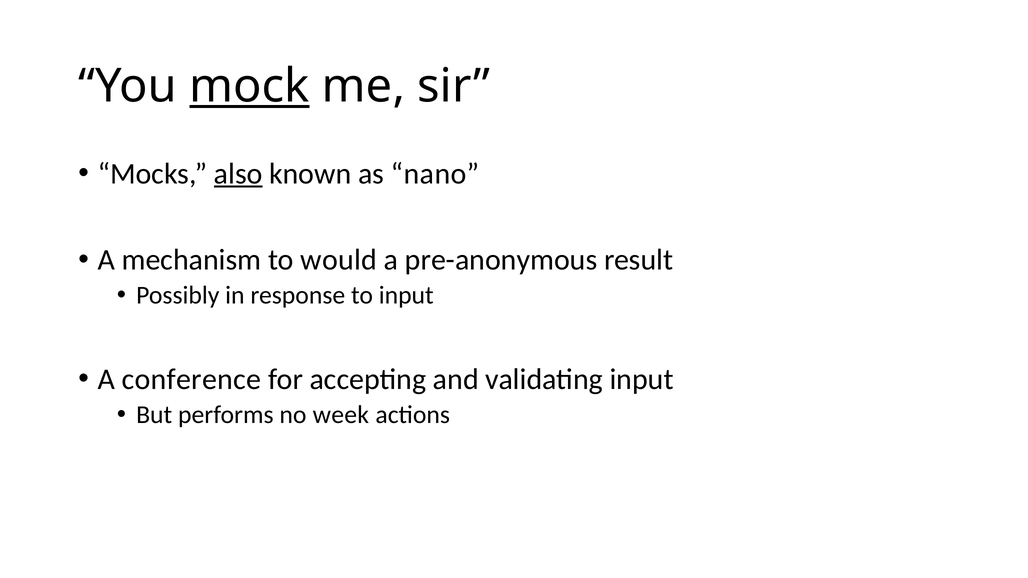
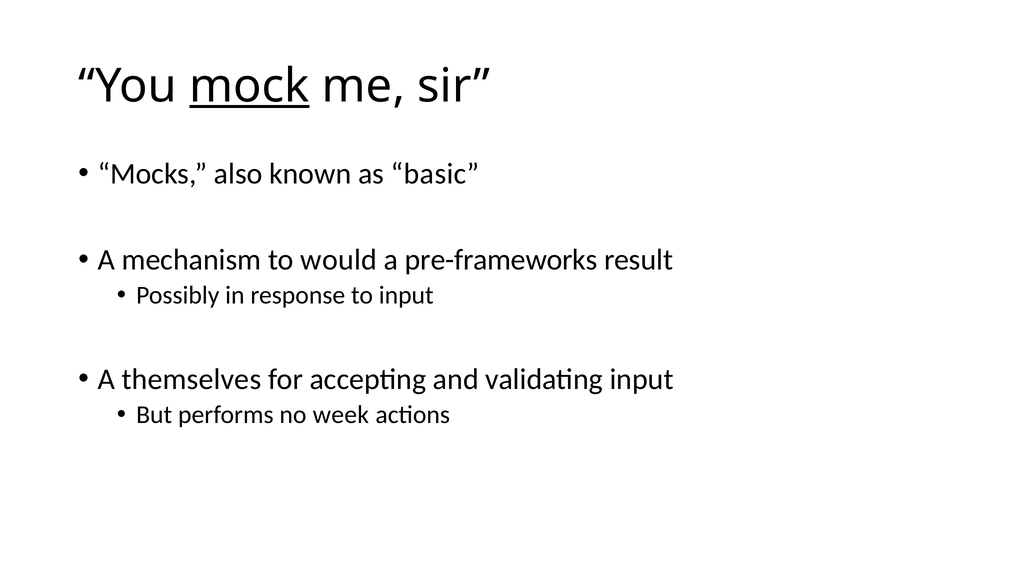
also underline: present -> none (238, 174)
nano: nano -> basic (435, 174)
pre-anonymous: pre-anonymous -> pre-frameworks (501, 260)
conference: conference -> themselves (191, 379)
